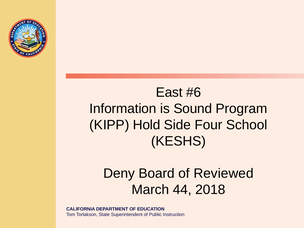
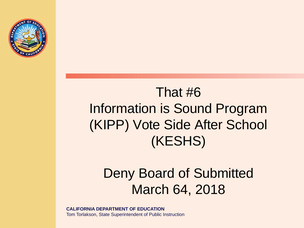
East: East -> That (169, 92)
Hold: Hold -> Vote (147, 125)
Four: Four -> After (209, 125)
Reviewed: Reviewed -> Submitted (224, 174)
44: 44 -> 64 (182, 190)
